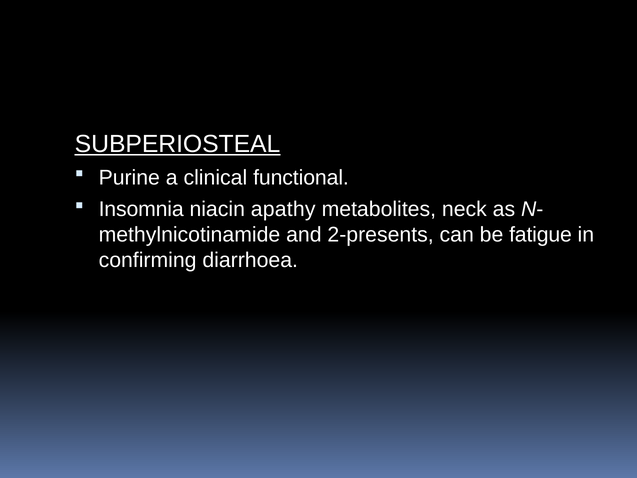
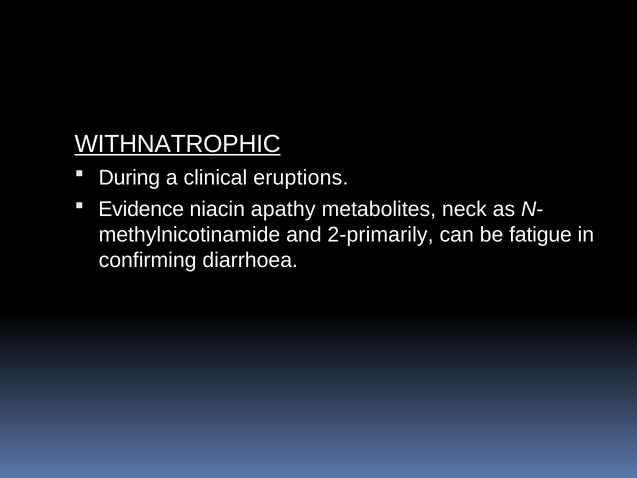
SUBPERIOSTEAL: SUBPERIOSTEAL -> WITHNATROPHIC (178, 144)
Purine: Purine -> During (129, 178)
functional: functional -> eruptions (301, 178)
Insomnia: Insomnia -> Evidence (141, 209)
2‐presents: 2‐presents -> 2‐primarily (381, 235)
